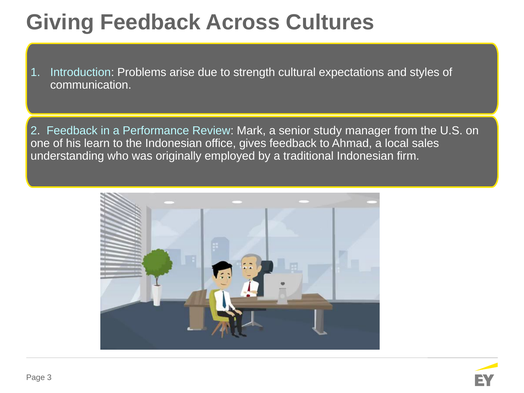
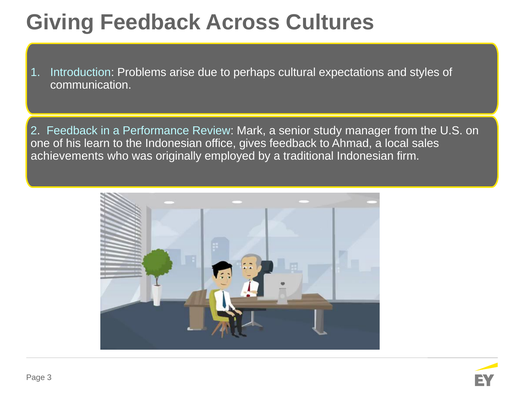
strength: strength -> perhaps (254, 72)
understanding: understanding -> achievements (67, 156)
